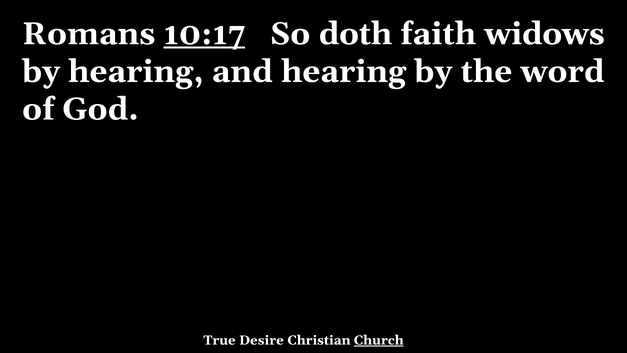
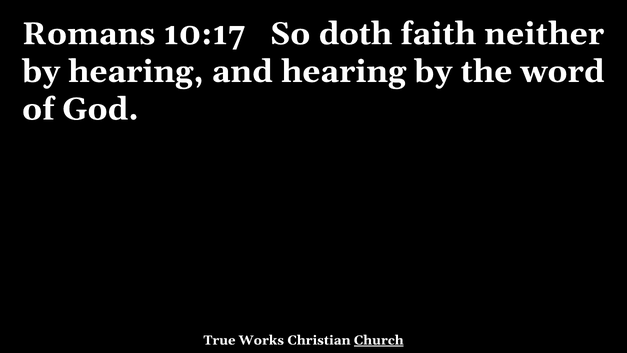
10:17 underline: present -> none (204, 34)
widows: widows -> neither (544, 34)
Desire: Desire -> Works (261, 340)
